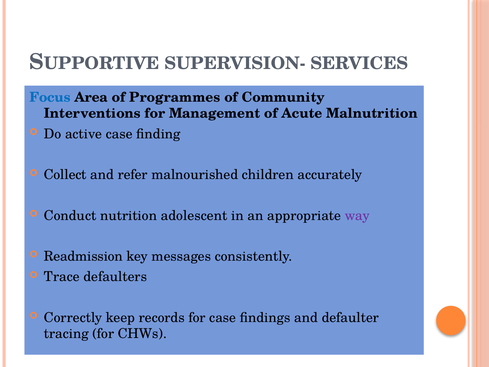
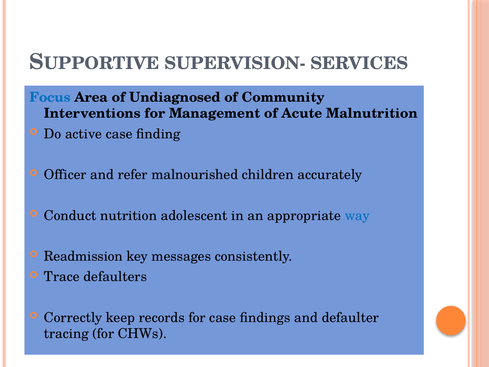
Programmes: Programmes -> Undiagnosed (175, 97)
Collect: Collect -> Officer (65, 175)
way colour: purple -> blue (357, 215)
